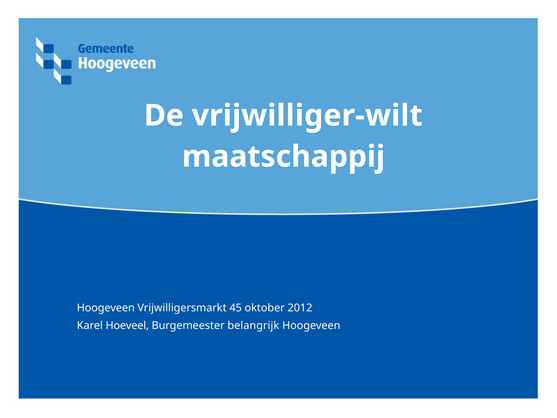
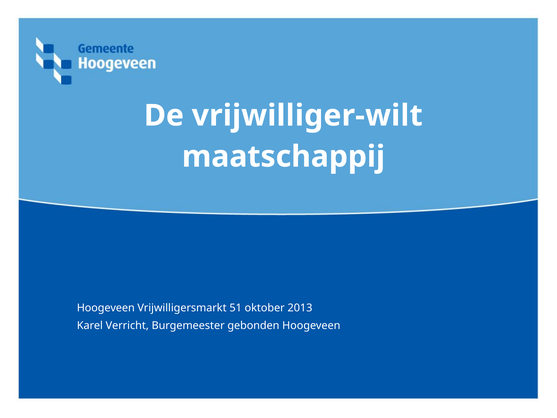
45: 45 -> 51 (236, 308)
2012: 2012 -> 2013 (300, 308)
Hoeveel: Hoeveel -> Verricht (127, 325)
belangrijk: belangrijk -> gebonden (253, 325)
